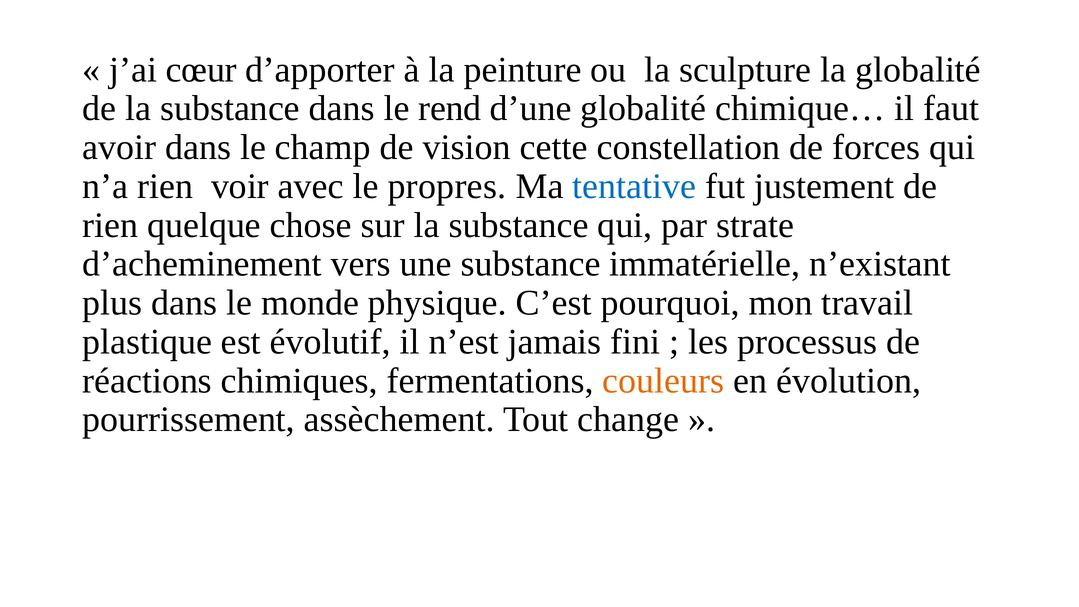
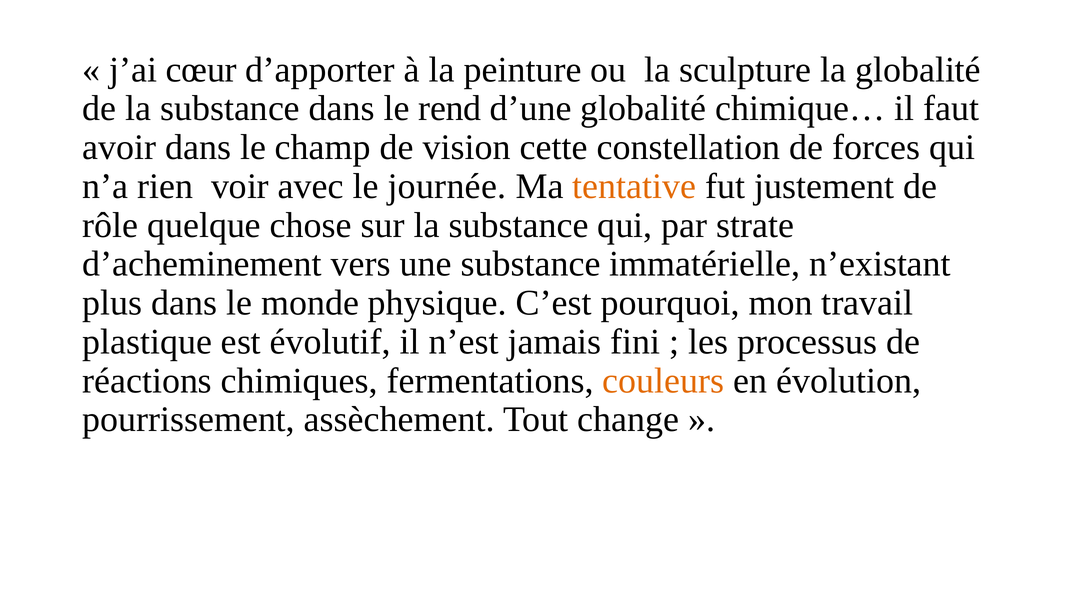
propres: propres -> journée (447, 186)
tentative colour: blue -> orange (634, 186)
rien: rien -> rôle (110, 225)
